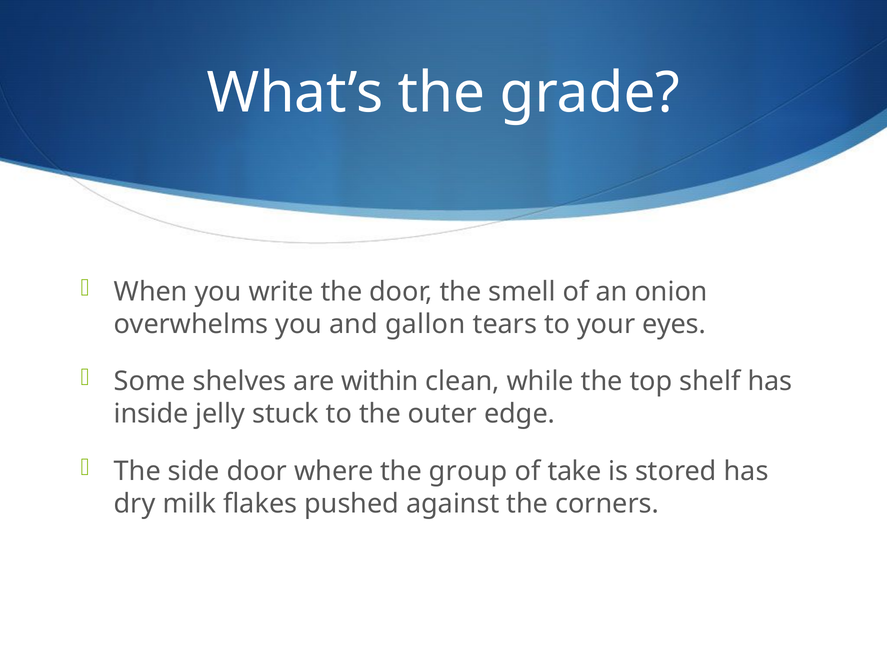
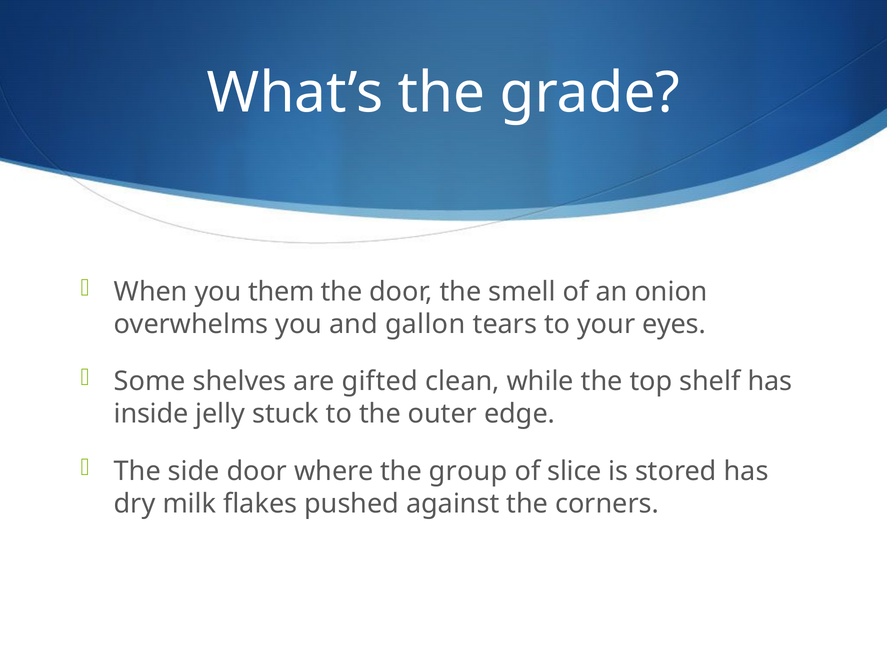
write: write -> them (281, 291)
within: within -> gifted (380, 381)
take: take -> slice (574, 471)
